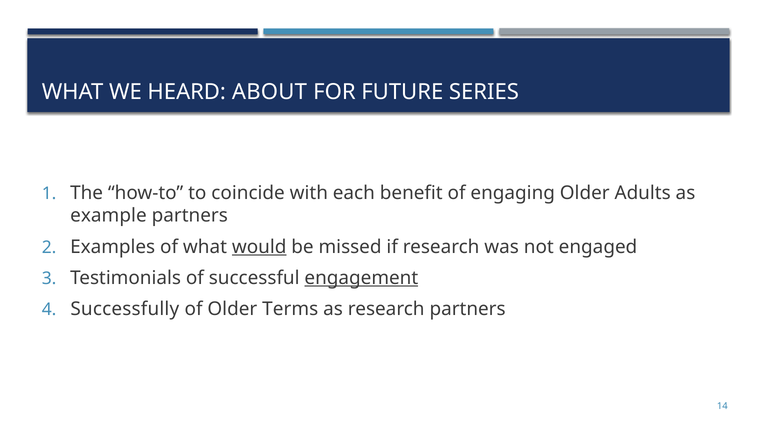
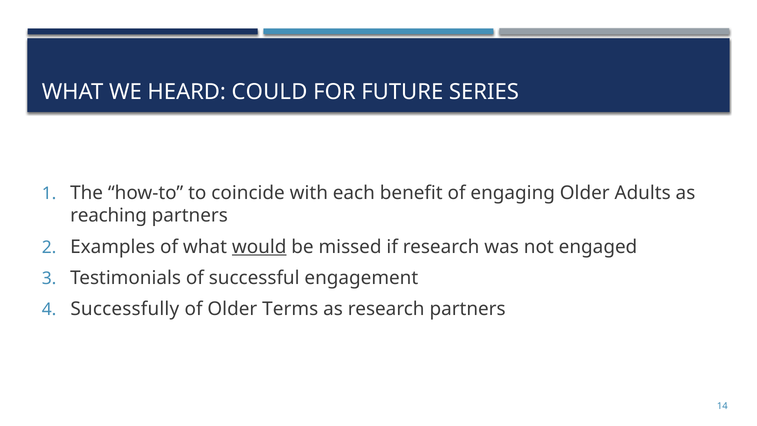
ABOUT: ABOUT -> COULD (269, 92)
example: example -> reaching (109, 215)
engagement underline: present -> none (361, 278)
